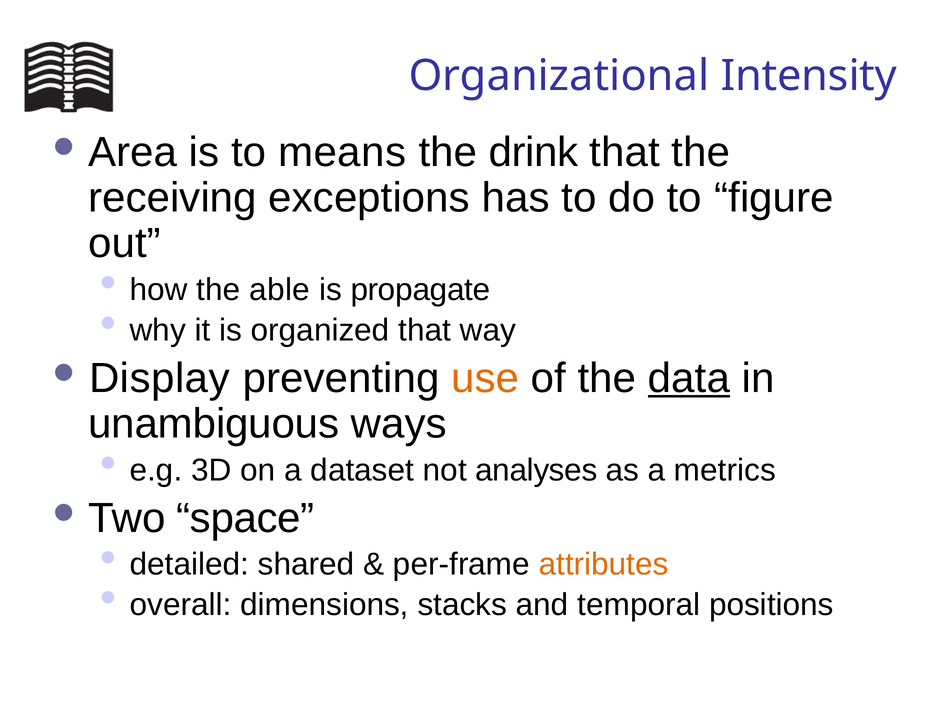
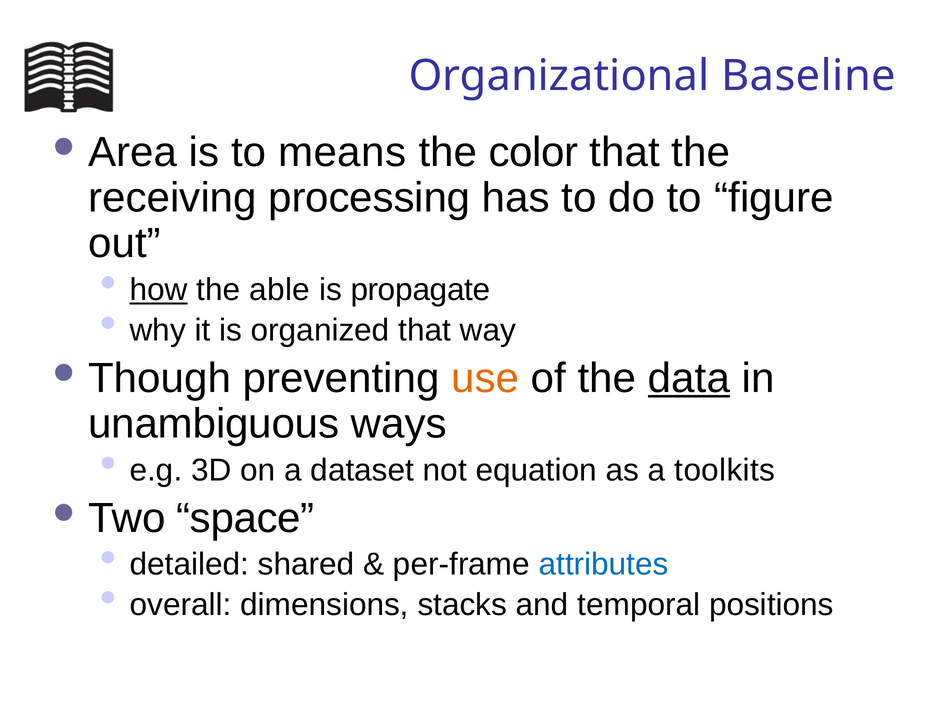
Intensity: Intensity -> Baseline (808, 76)
drink: drink -> color (533, 152)
exceptions: exceptions -> processing (369, 198)
how underline: none -> present (159, 290)
Display: Display -> Though (160, 378)
analyses: analyses -> equation (536, 470)
metrics: metrics -> toolkits (725, 470)
attributes colour: orange -> blue (604, 564)
